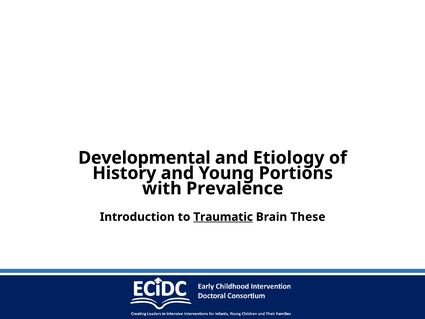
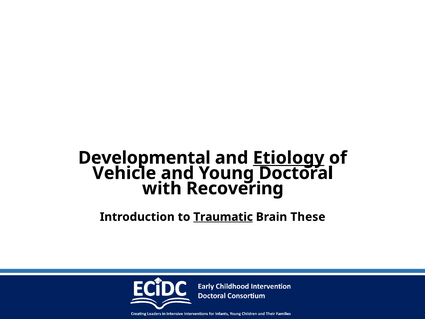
Etiology underline: none -> present (289, 158)
History: History -> Vehicle (124, 173)
Portions: Portions -> Doctoral (296, 173)
Prevalence: Prevalence -> Recovering (235, 188)
